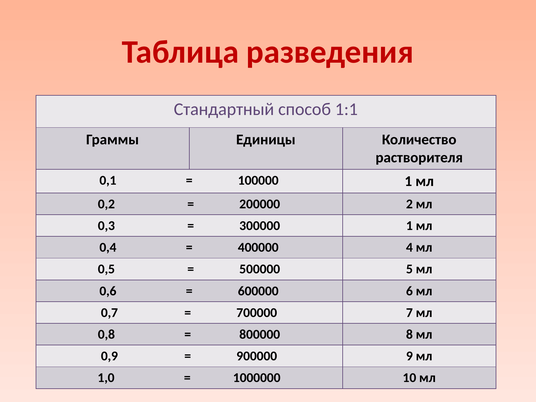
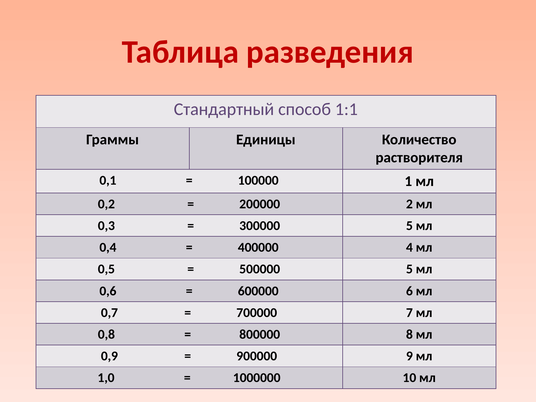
300000 1: 1 -> 5 (409, 226)
